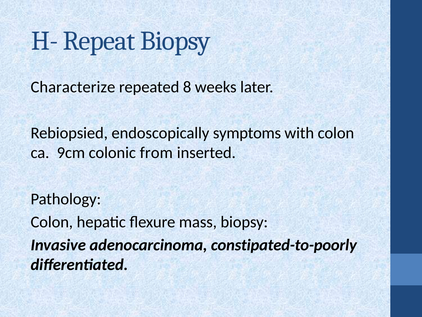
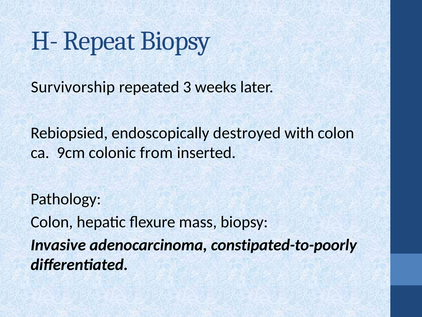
Characterize: Characterize -> Survivorship (73, 87)
8: 8 -> 3 (187, 87)
symptoms: symptoms -> destroyed (247, 133)
